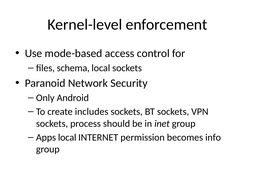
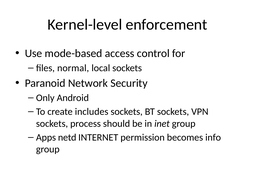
schema: schema -> normal (73, 68)
Apps local: local -> netd (67, 138)
